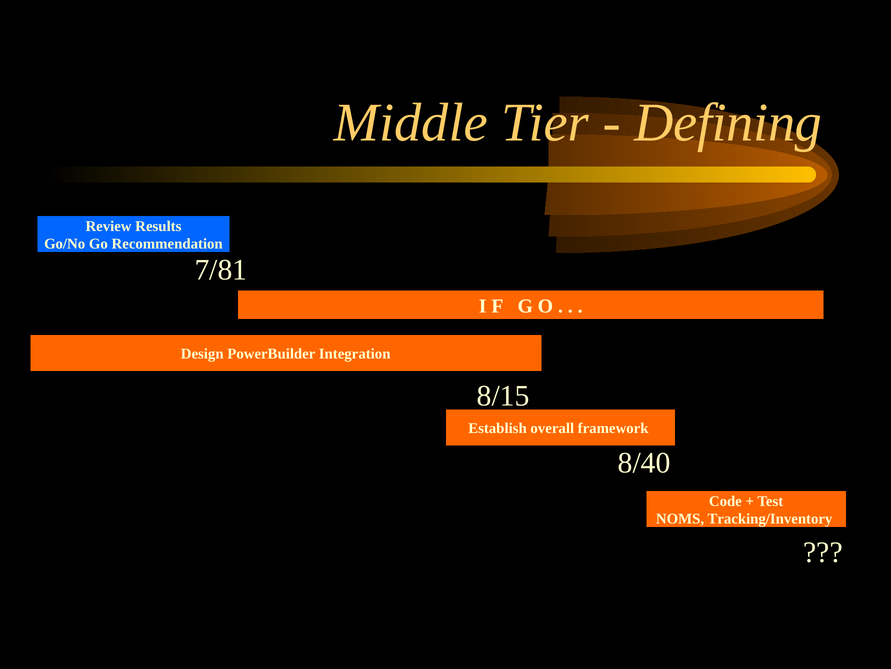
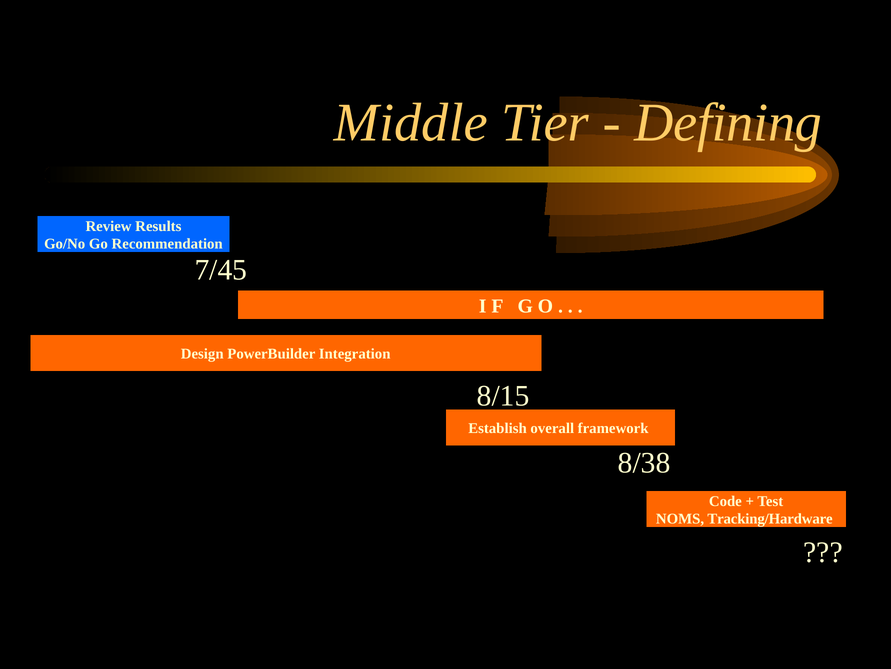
7/81: 7/81 -> 7/45 (221, 269)
8/40: 8/40 -> 8/38 (644, 462)
Tracking/Inventory: Tracking/Inventory -> Tracking/Hardware (770, 519)
